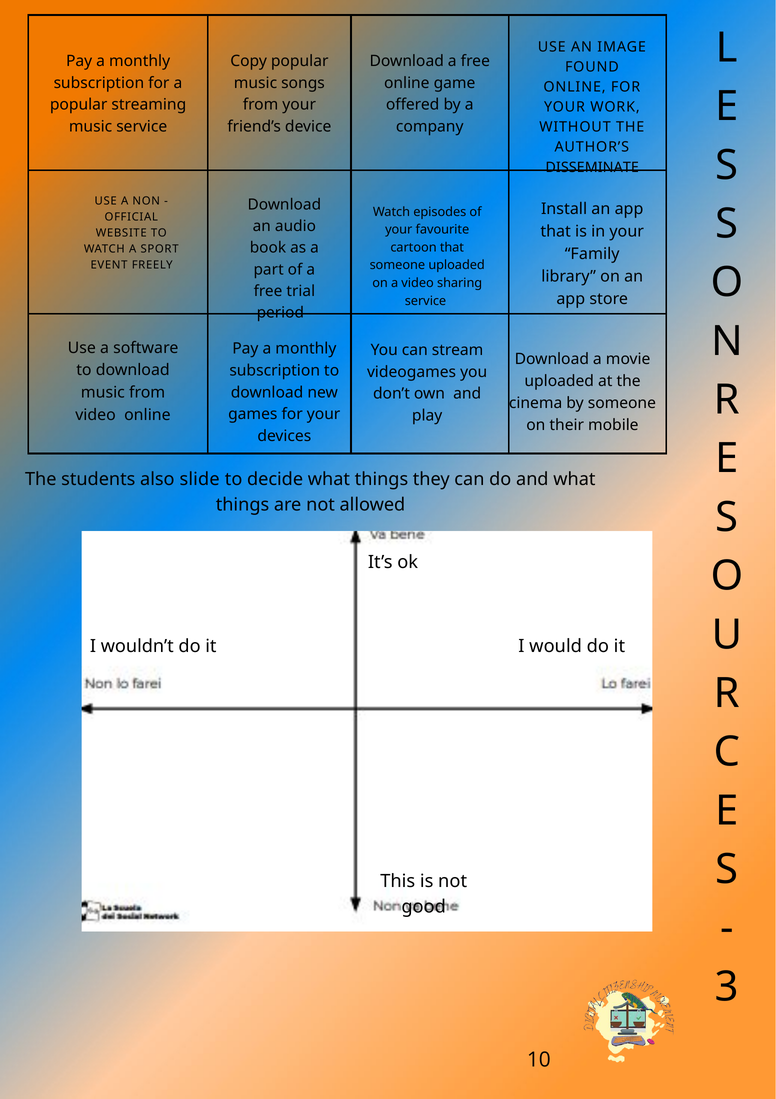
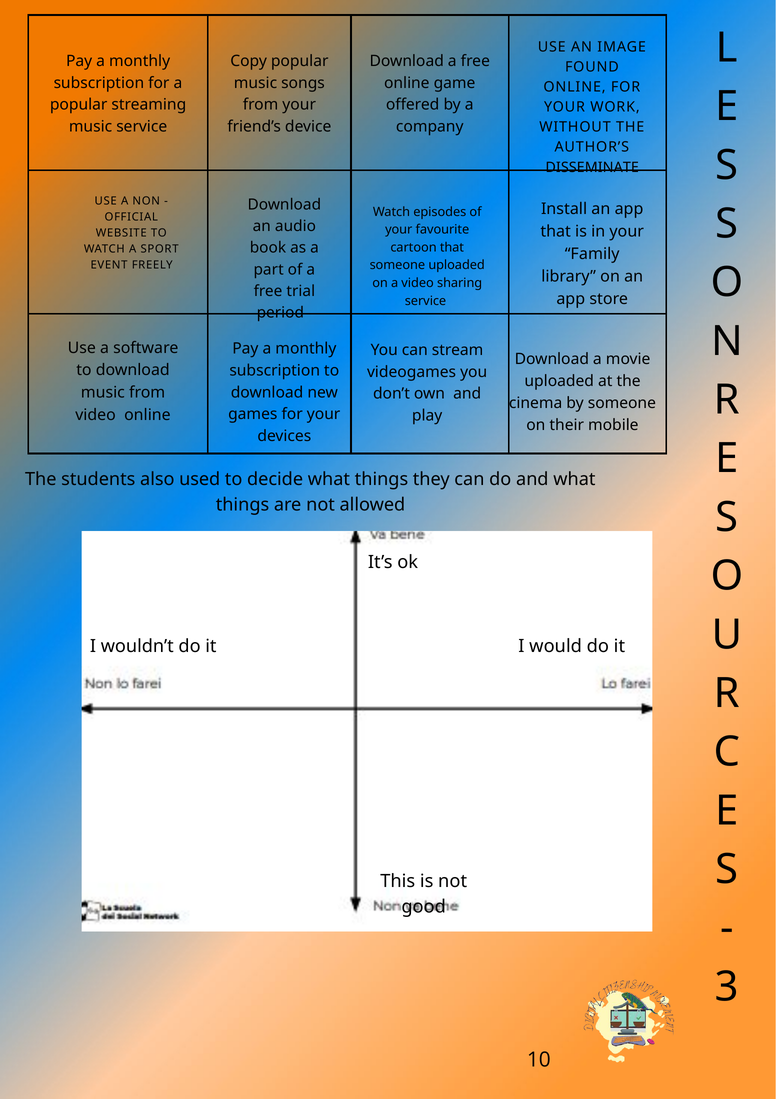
slide: slide -> used (200, 479)
